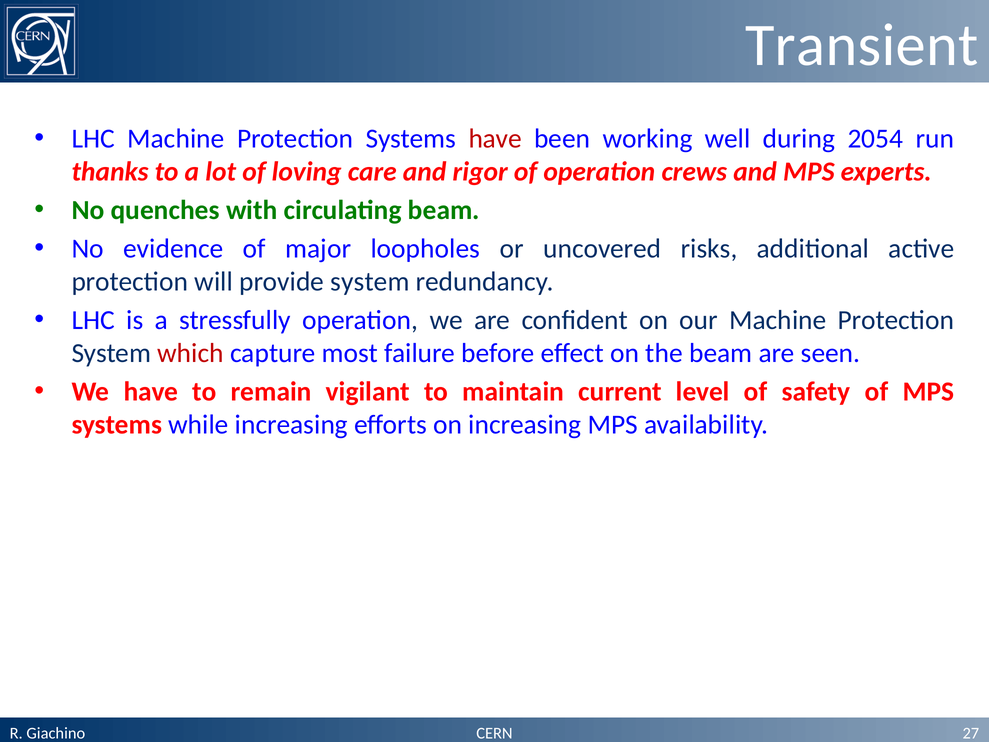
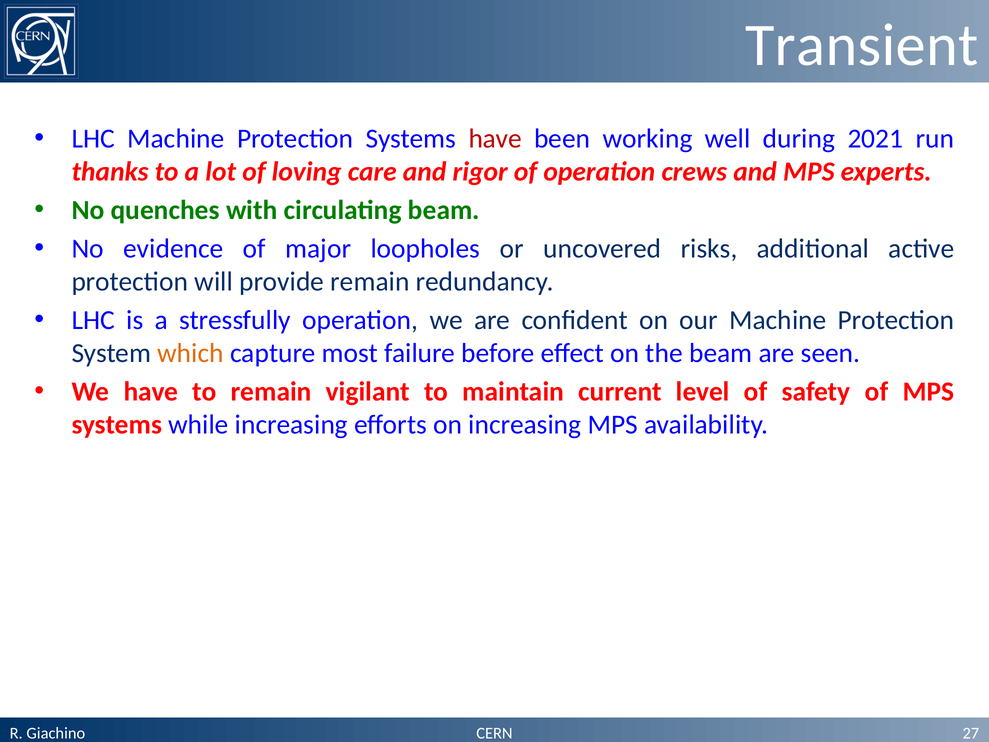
2054: 2054 -> 2021 (875, 139)
provide system: system -> remain (370, 282)
which colour: red -> orange (191, 353)
